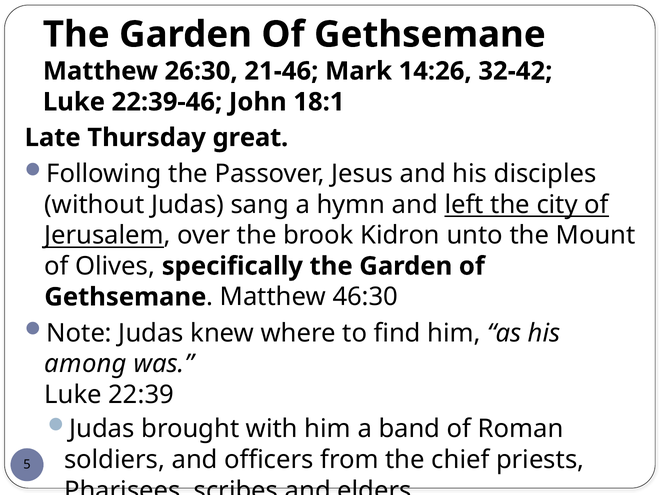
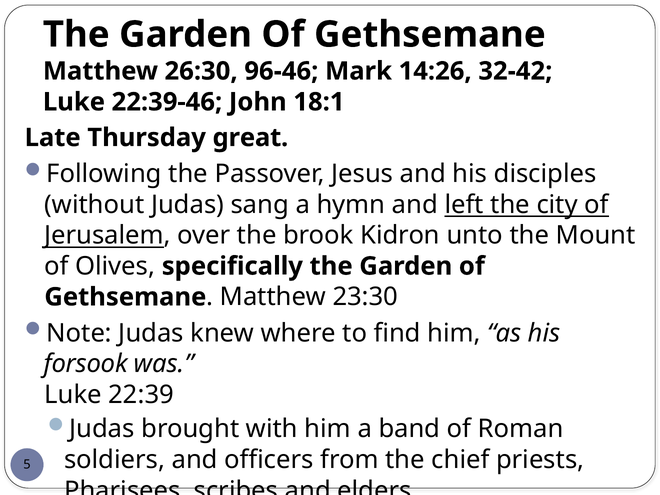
21-46: 21-46 -> 96-46 (281, 71)
46:30: 46:30 -> 23:30 (365, 297)
among: among -> forsook (86, 364)
